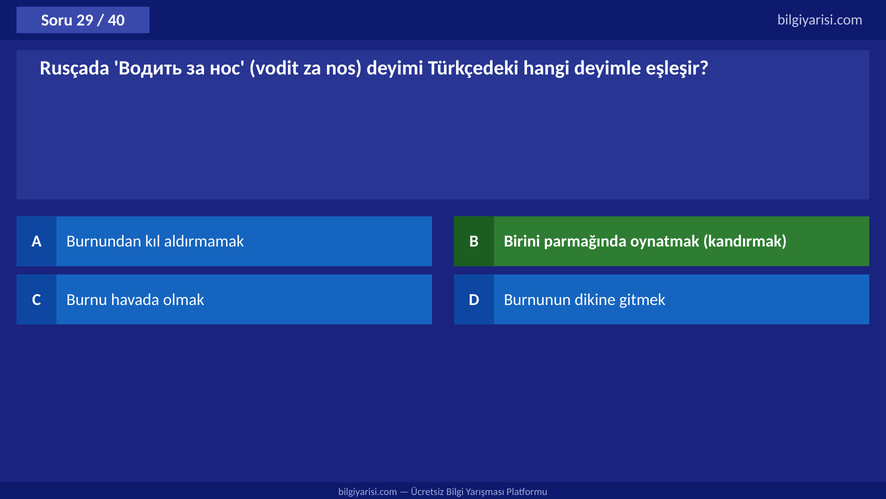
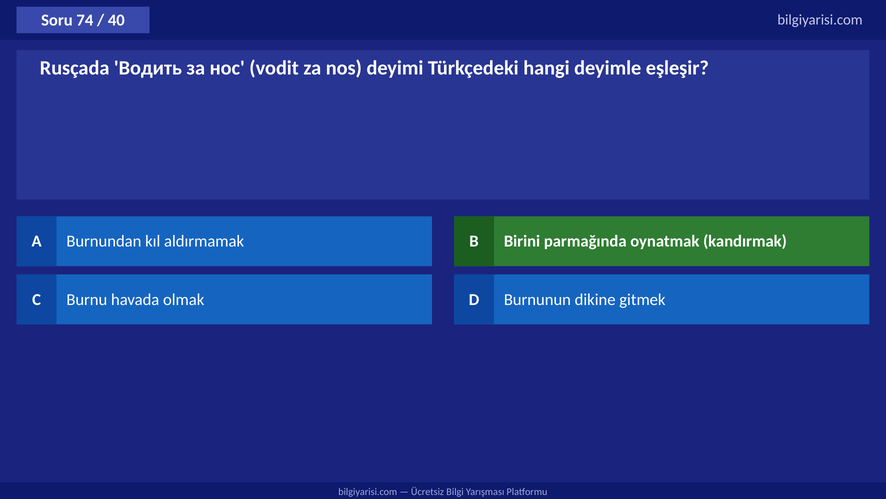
29: 29 -> 74 (85, 20)
